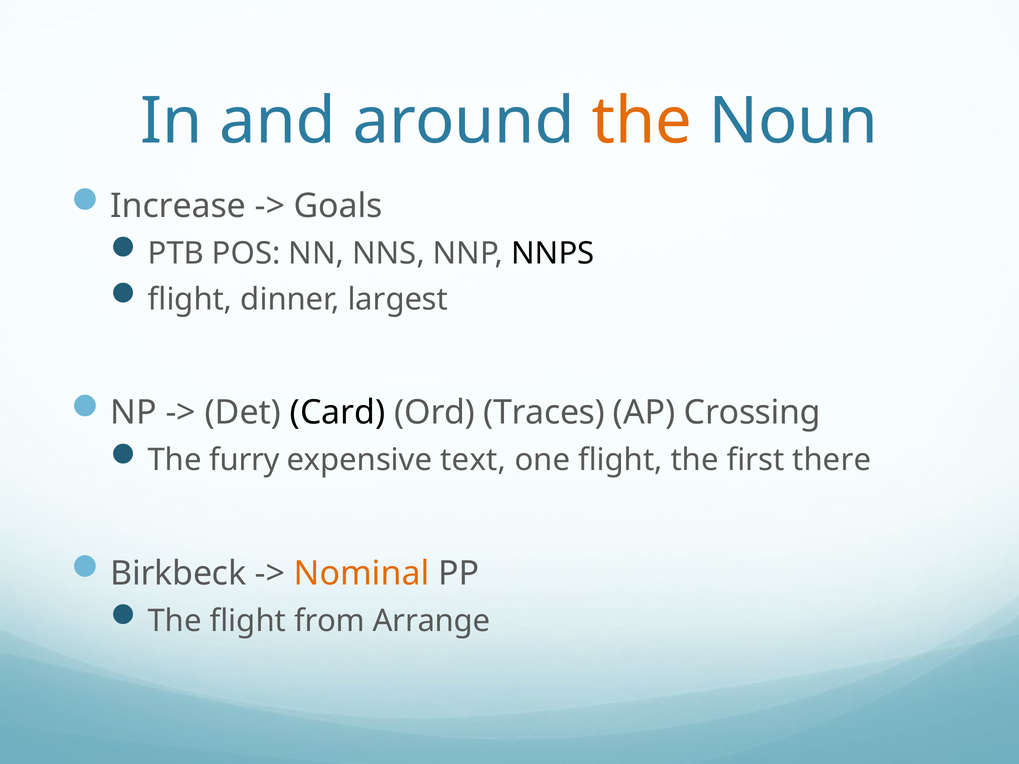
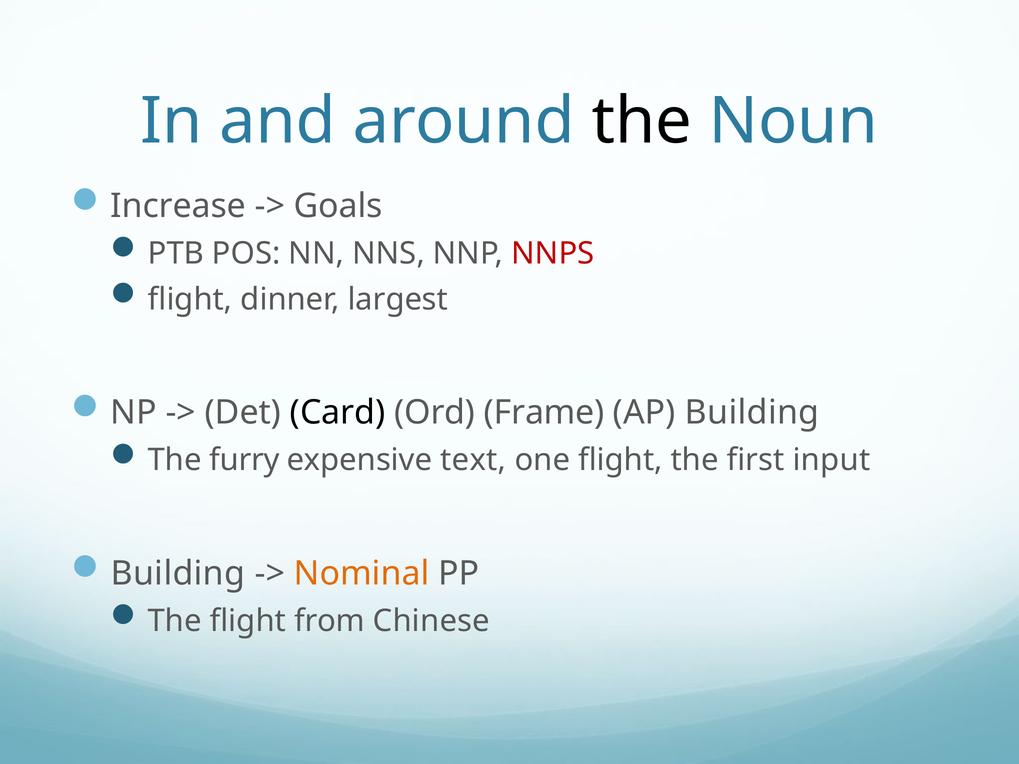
the colour: orange -> black (642, 121)
NNPS colour: black -> red (553, 254)
Traces: Traces -> Frame (544, 413)
AP Crossing: Crossing -> Building (752, 413)
there: there -> input (832, 460)
Birkbeck: Birkbeck -> Building (178, 574)
Arrange: Arrange -> Chinese (431, 621)
